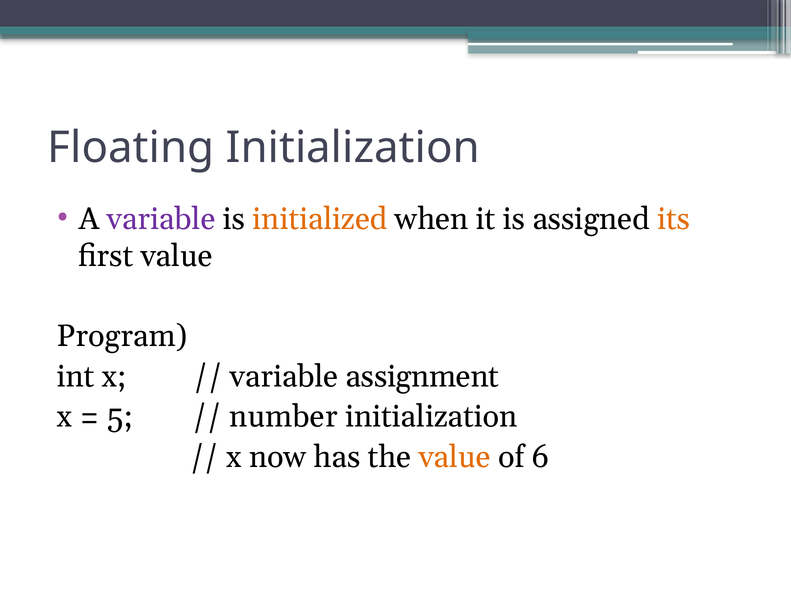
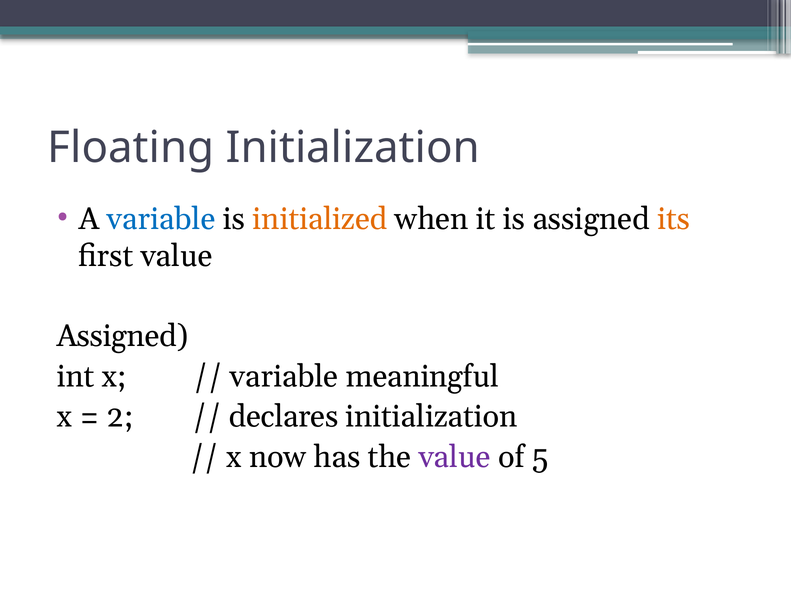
variable colour: purple -> blue (161, 219)
Program: Program -> Assigned (122, 336)
assignment: assignment -> meaningful (422, 377)
5: 5 -> 2 (120, 417)
number: number -> declares (284, 417)
value colour: orange -> purple (455, 457)
6: 6 -> 5 (540, 457)
